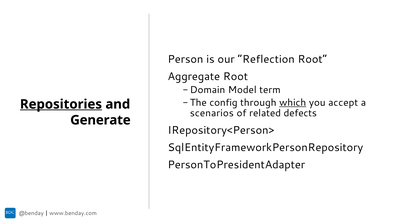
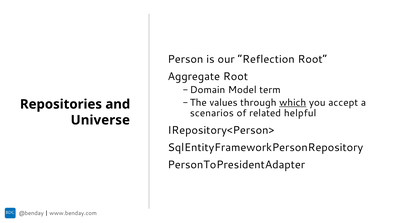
config: config -> values (223, 102)
Repositories underline: present -> none (61, 104)
defects: defects -> helpful (300, 113)
Generate: Generate -> Universe (100, 120)
